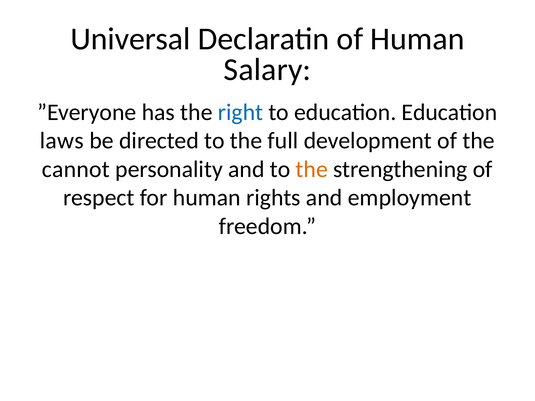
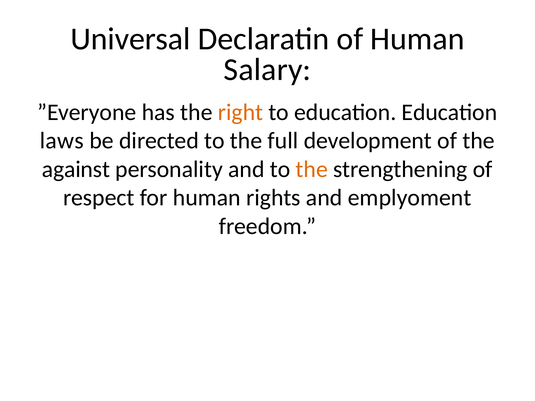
right colour: blue -> orange (241, 112)
cannot: cannot -> against (76, 169)
employment: employment -> emplyoment (410, 198)
